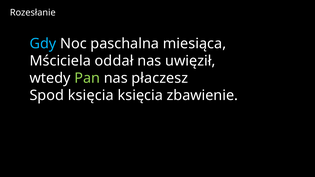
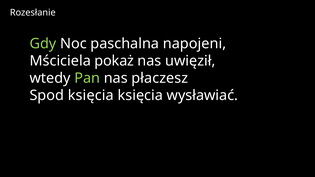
Gdy colour: light blue -> light green (43, 44)
miesiąca: miesiąca -> napojeni (194, 44)
oddał: oddał -> pokaż (114, 61)
zbawienie: zbawienie -> wysławiać (202, 96)
